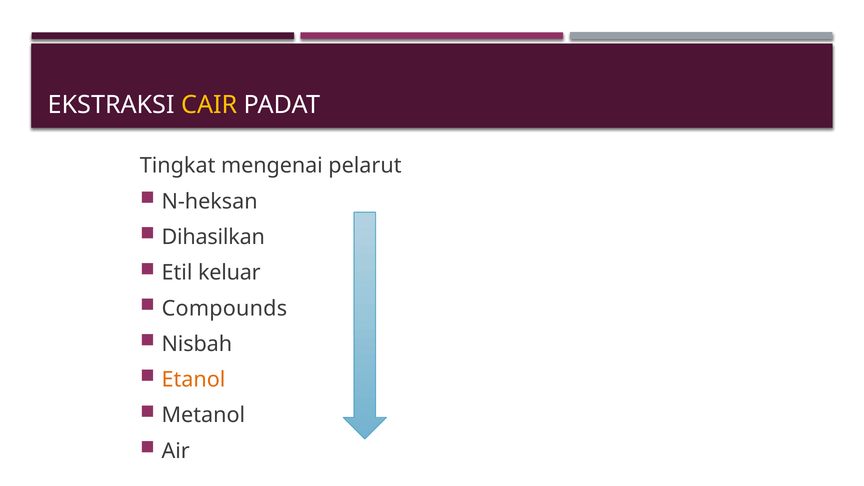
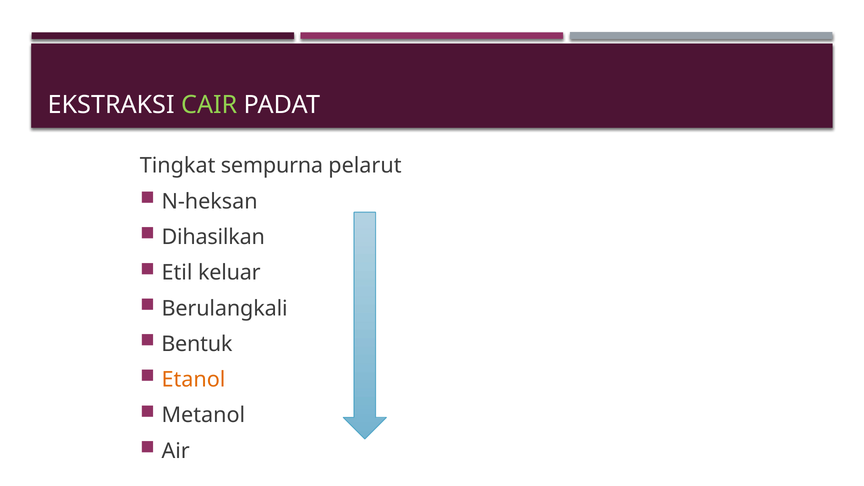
CAIR colour: yellow -> light green (209, 105)
mengenai: mengenai -> sempurna (272, 166)
Compounds: Compounds -> Berulangkali (225, 308)
Nisbah: Nisbah -> Bentuk (197, 344)
